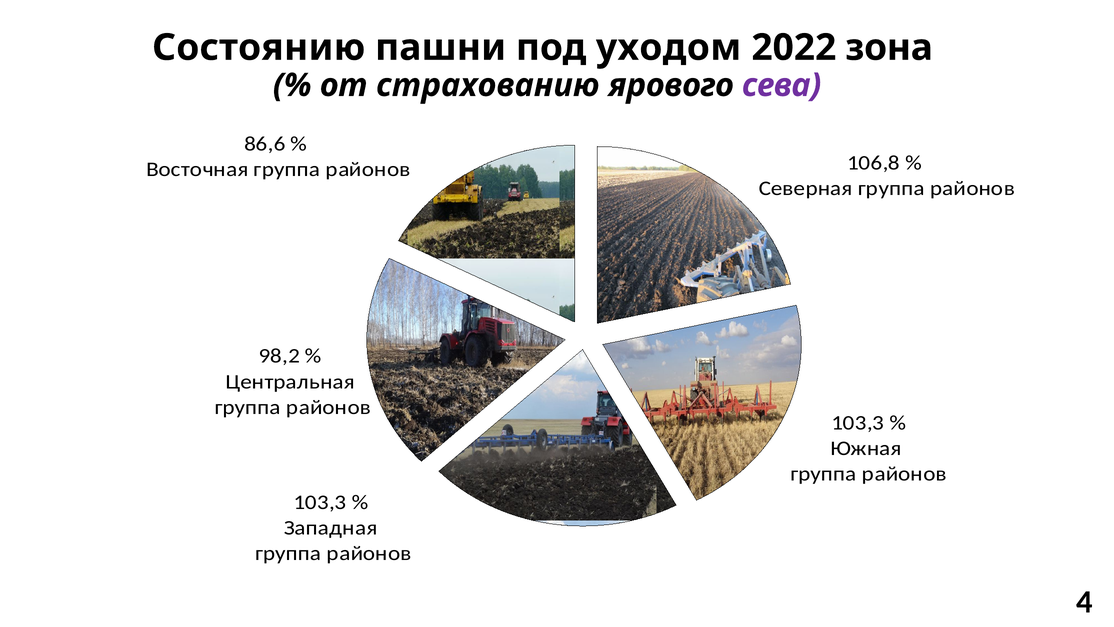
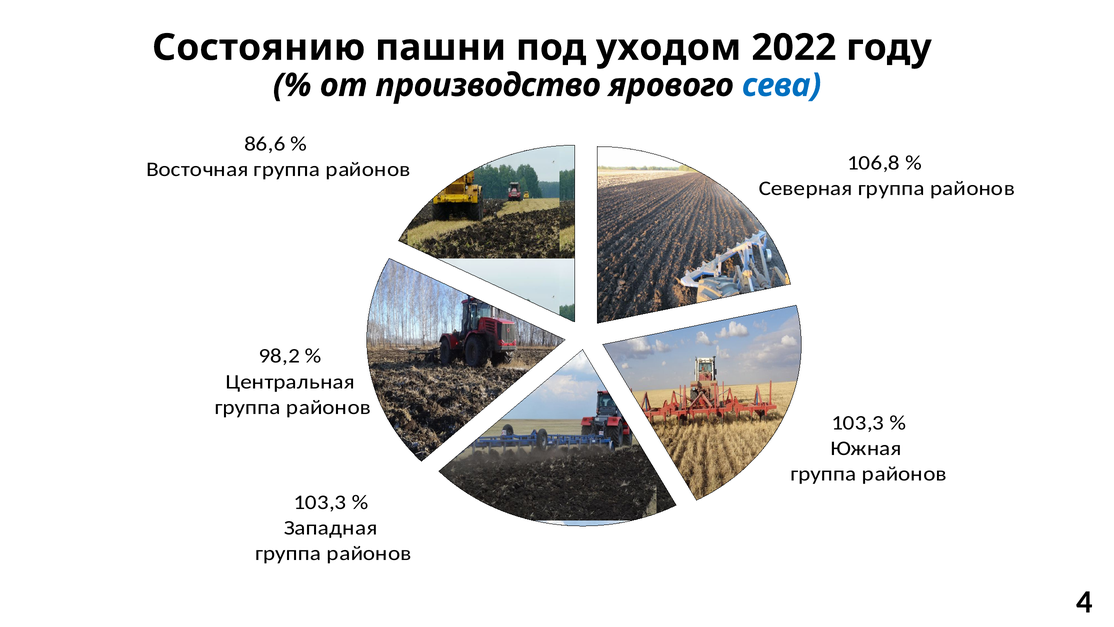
зона: зона -> году (889, 48)
страхованию: страхованию -> производство (488, 85)
сева colour: purple -> blue (782, 85)
